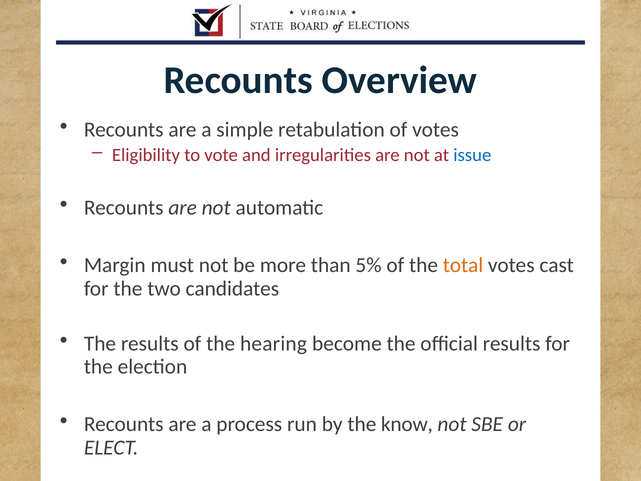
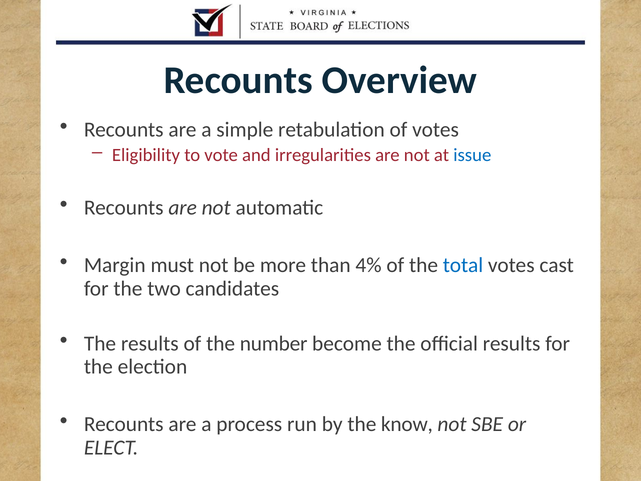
5%: 5% -> 4% (369, 265)
total colour: orange -> blue (463, 265)
hearing: hearing -> number (274, 343)
